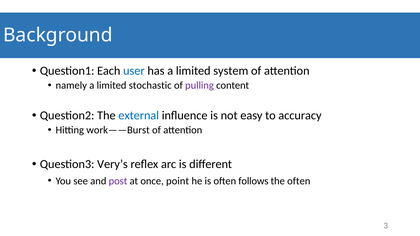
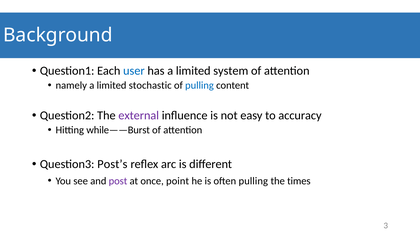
pulling colour: purple -> blue (200, 85)
external colour: blue -> purple (139, 116)
work——Burst: work——Burst -> while——Burst (118, 130)
Very’s: Very’s -> Post’s (112, 164)
often follows: follows -> pulling (253, 181)
the often: often -> times (299, 181)
